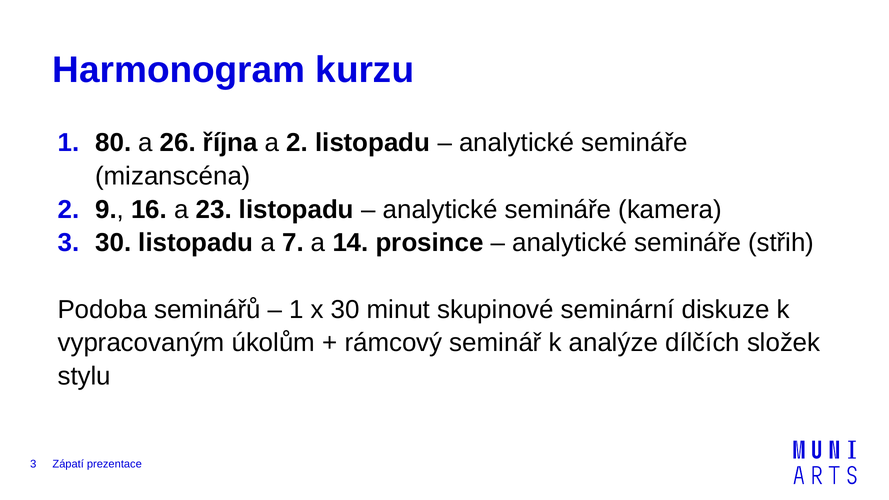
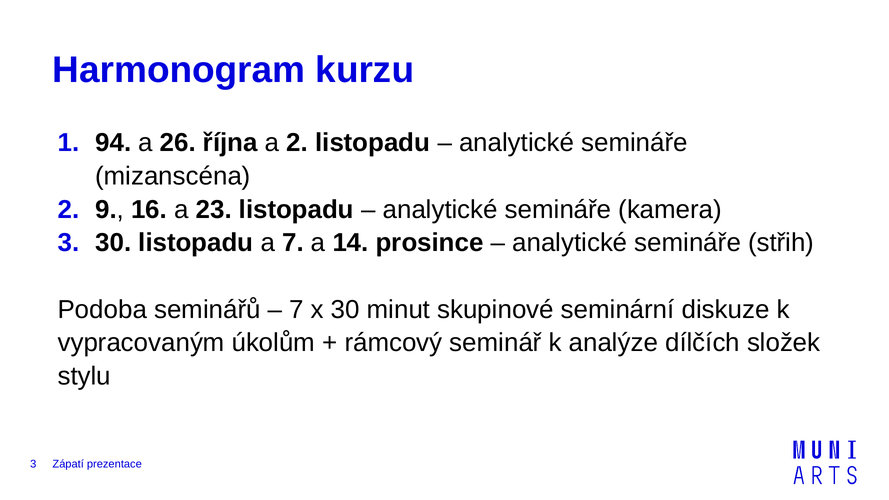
80: 80 -> 94 (113, 143)
1: 1 -> 7 (296, 310)
